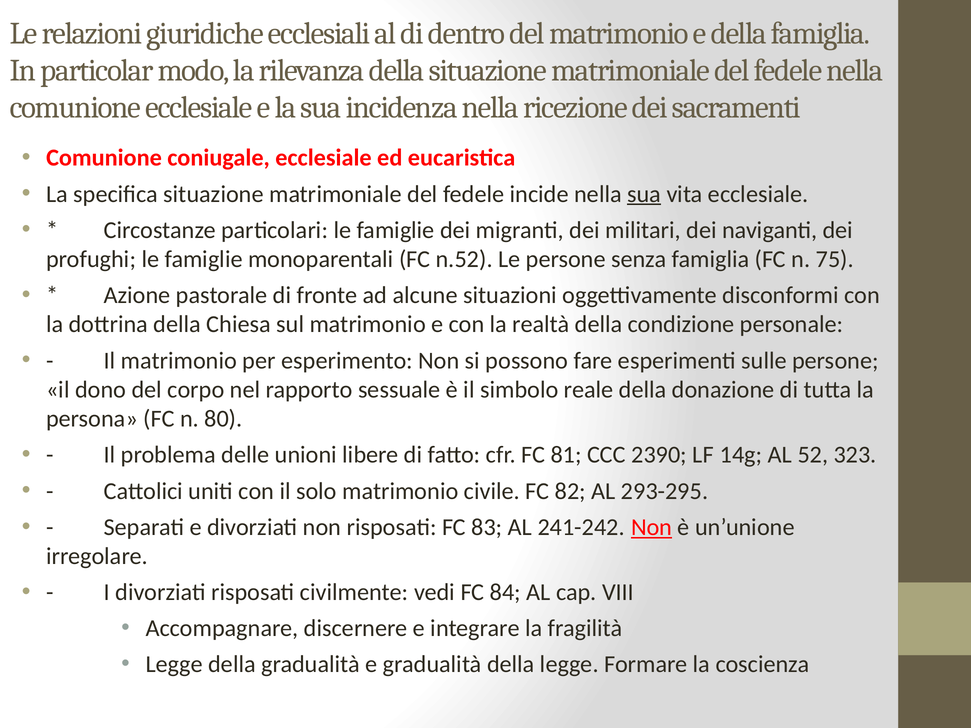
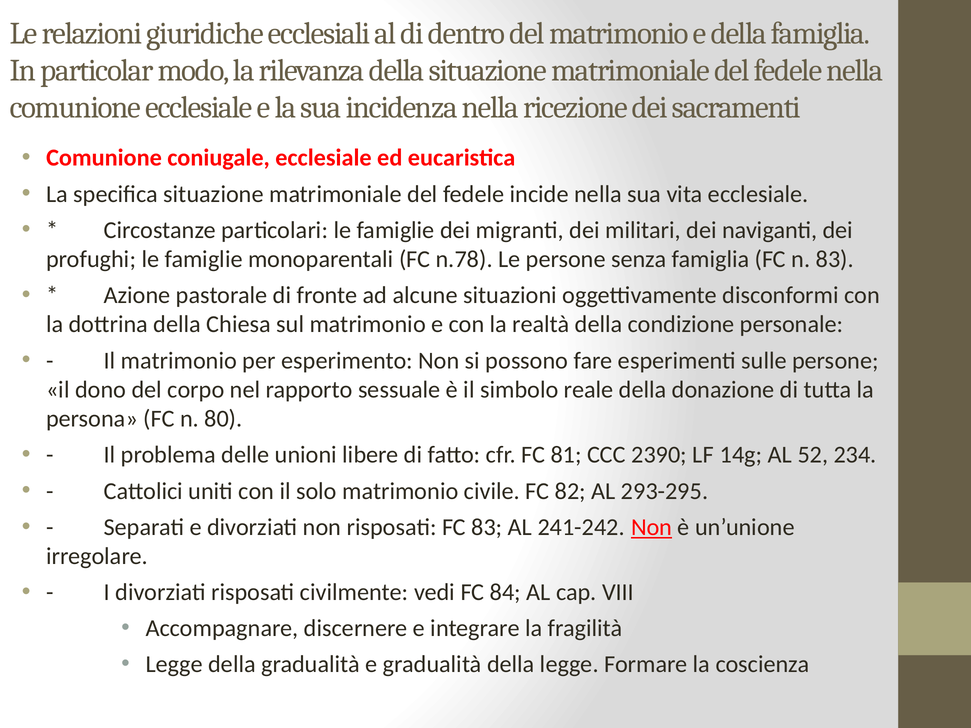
sua underline: present -> none (644, 194)
n.52: n.52 -> n.78 (464, 259)
n 75: 75 -> 83 (835, 259)
323: 323 -> 234 (855, 455)
